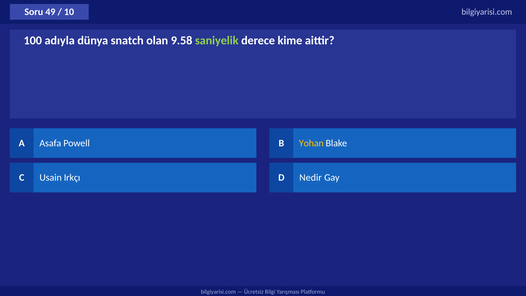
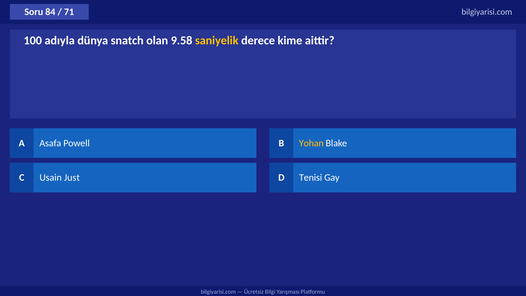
49: 49 -> 84 (50, 12)
10: 10 -> 71 (69, 12)
saniyelik colour: light green -> yellow (217, 40)
Irkçı: Irkçı -> Just (72, 178)
Nedir: Nedir -> Tenisi (311, 178)
